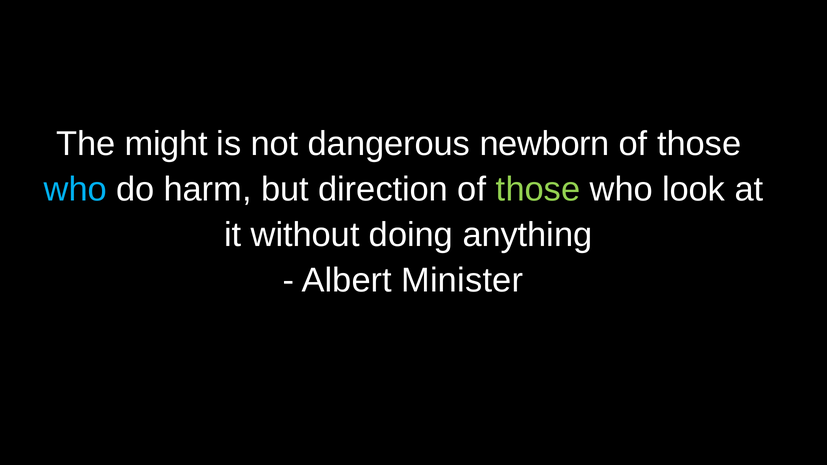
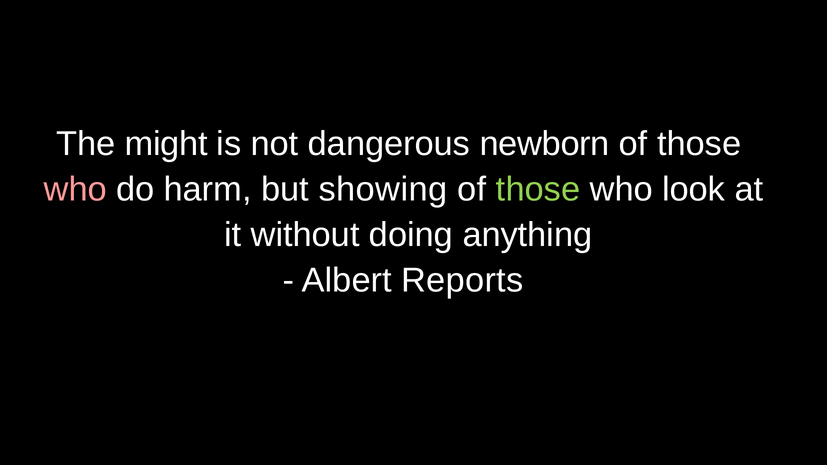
who colour: light blue -> pink (75, 190)
direction: direction -> showing (383, 190)
Minister: Minister -> Reports (462, 281)
